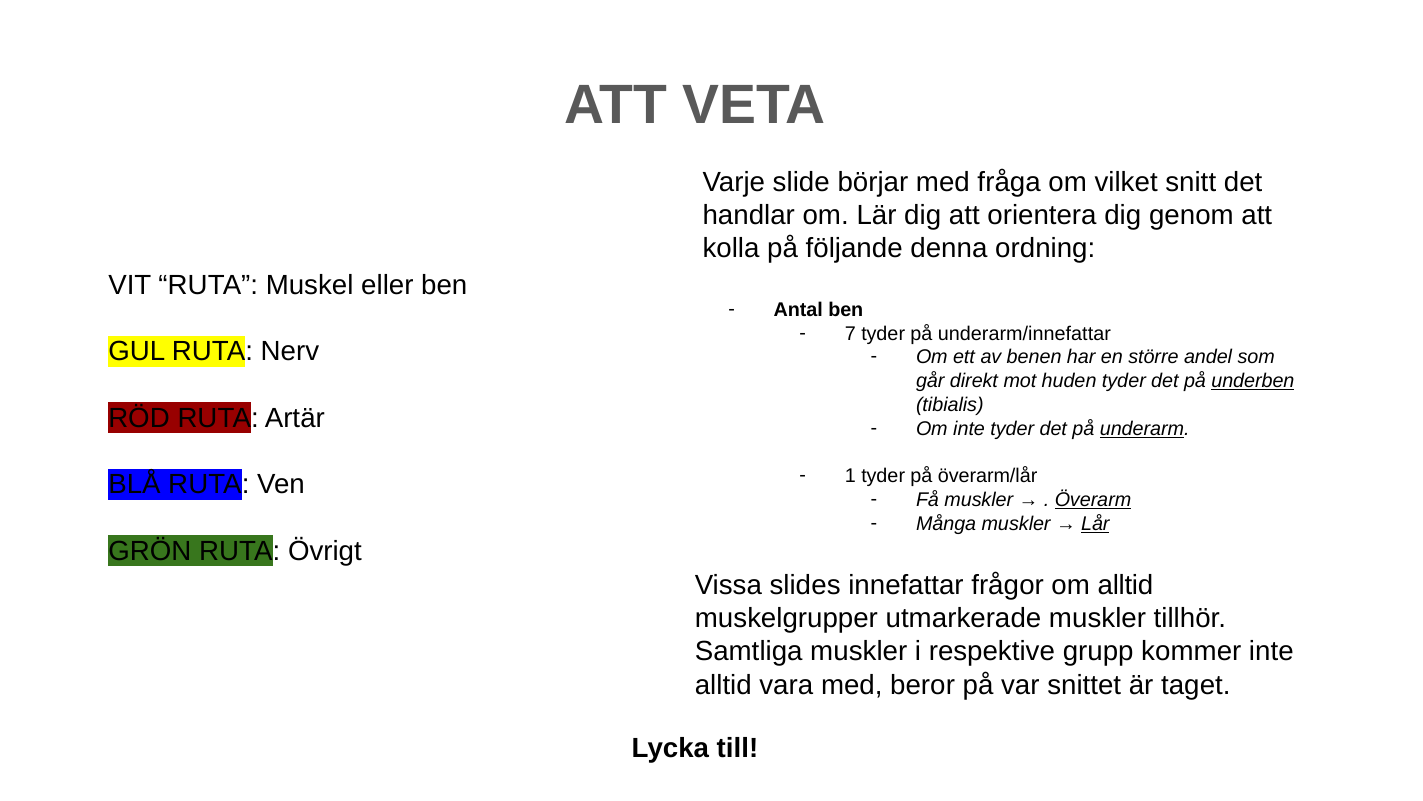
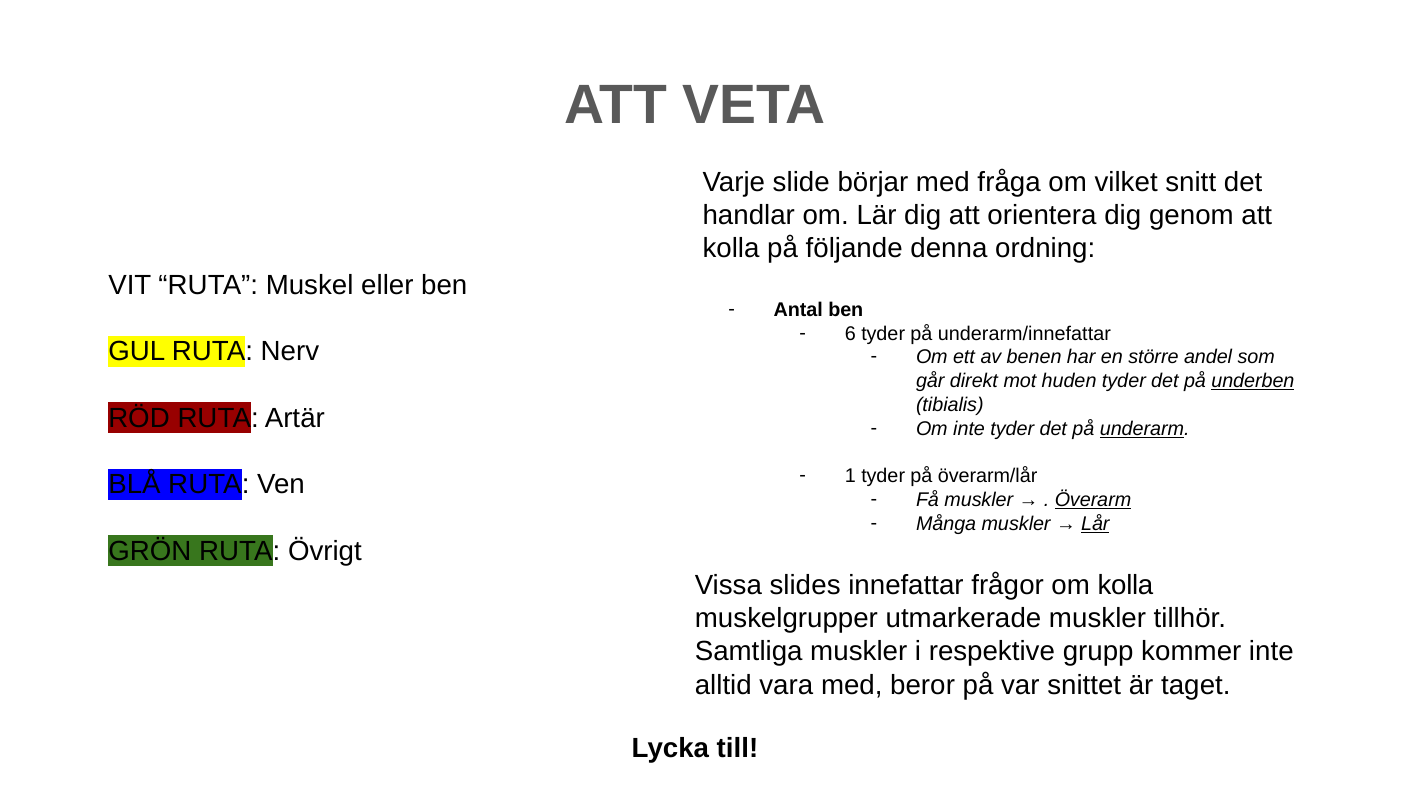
7: 7 -> 6 (850, 333)
om alltid: alltid -> kolla (1125, 585)
